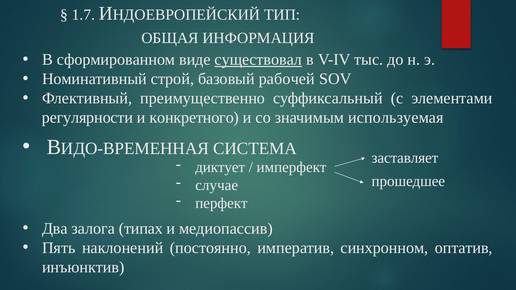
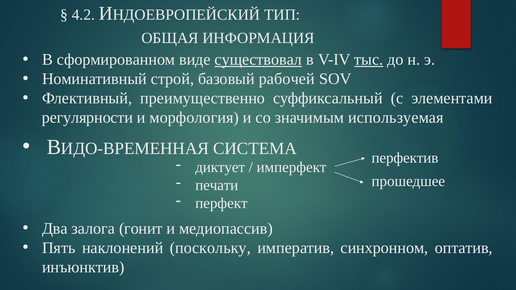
1.7: 1.7 -> 4.2 (83, 15)
тыс underline: none -> present (369, 60)
конкретного: конкретного -> морфология (194, 118)
заставляет: заставляет -> перфектив (405, 158)
случае: случае -> печати (217, 185)
типах: типах -> гонит (141, 229)
постоянно: постоянно -> поскольку (210, 248)
